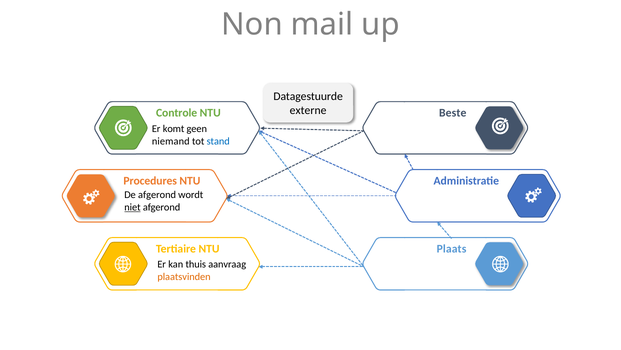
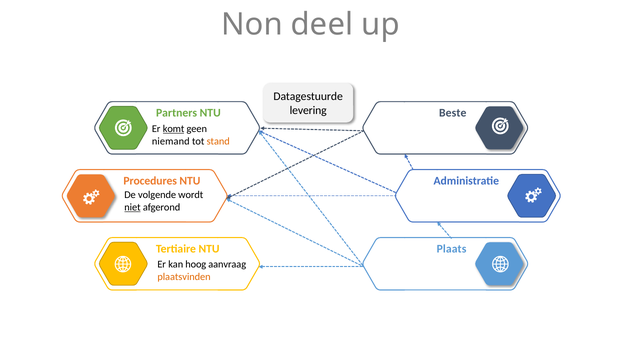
mail: mail -> deel (322, 25)
externe: externe -> levering (308, 110)
Controle: Controle -> Partners (177, 113)
komt underline: none -> present (174, 128)
stand colour: blue -> orange (218, 141)
De afgerond: afgerond -> volgende (157, 194)
thuis: thuis -> hoog (196, 264)
